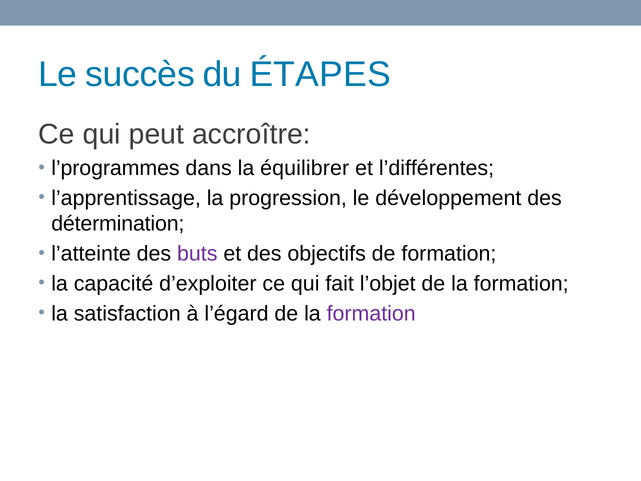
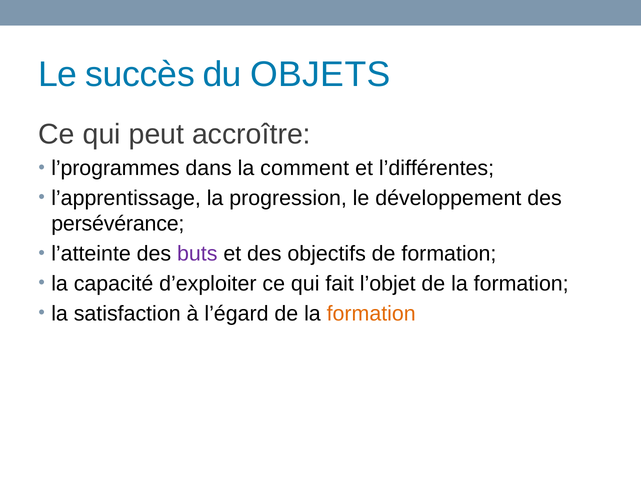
ÉTAPES: ÉTAPES -> OBJETS (320, 75)
équilibrer: équilibrer -> comment (305, 168)
détermination: détermination -> persévérance (118, 224)
formation colour: purple -> orange (371, 313)
